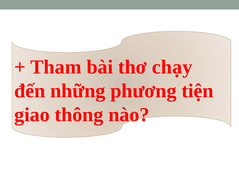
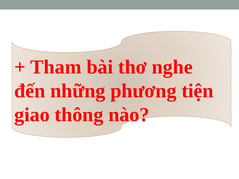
chạy: chạy -> nghe (172, 67)
